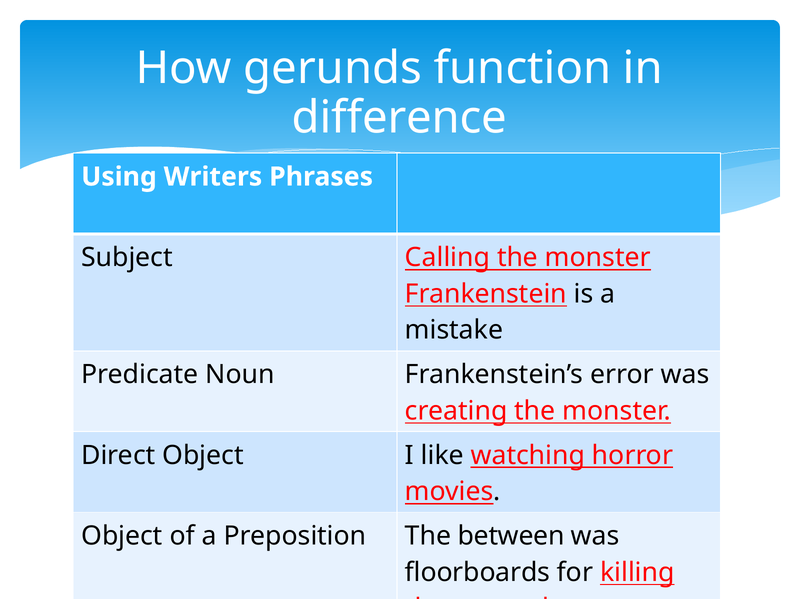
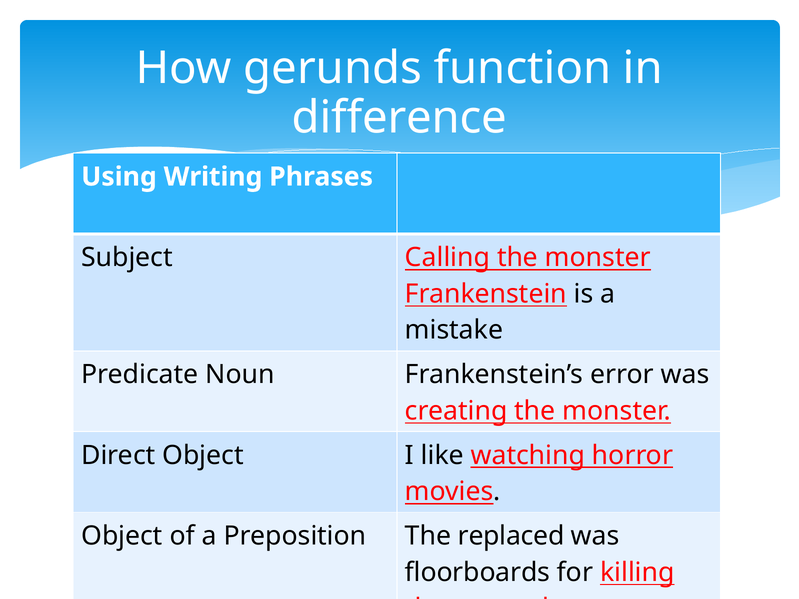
Writers: Writers -> Writing (213, 177)
between: between -> replaced (511, 536)
